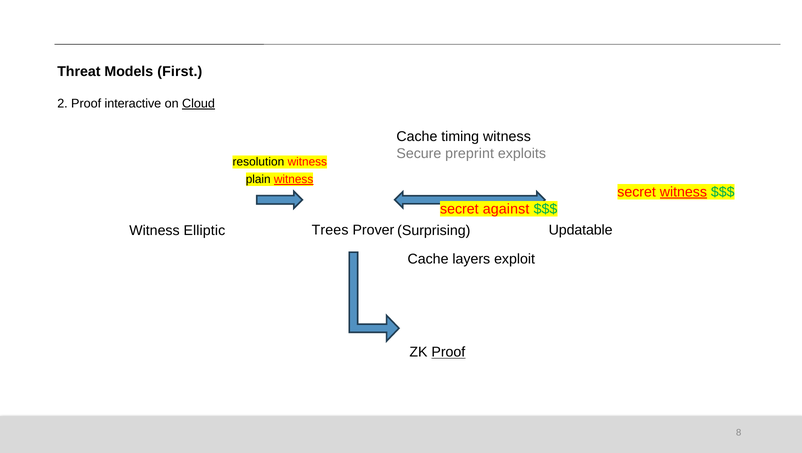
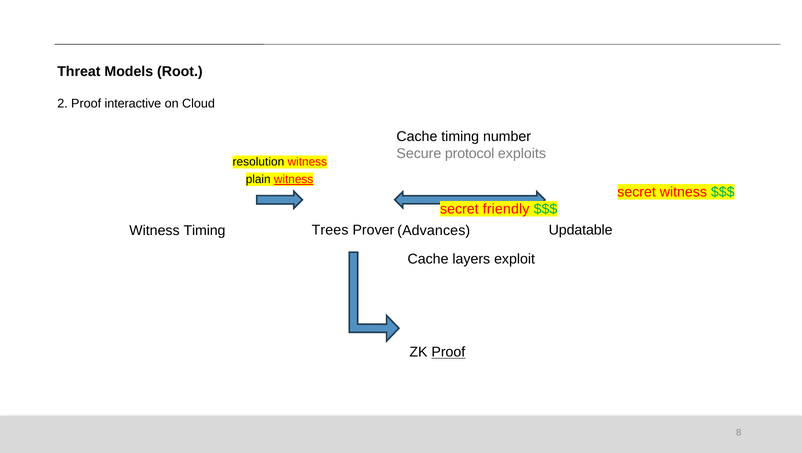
First: First -> Root (180, 72)
Cloud underline: present -> none (199, 104)
timing witness: witness -> number (507, 137)
preprint: preprint -> protocol (470, 154)
witness underline: present -> none (683, 192)
against: against -> friendly (506, 209)
Witness Elliptic: Elliptic -> Timing (205, 231)
Surprising: Surprising -> Advances (434, 231)
